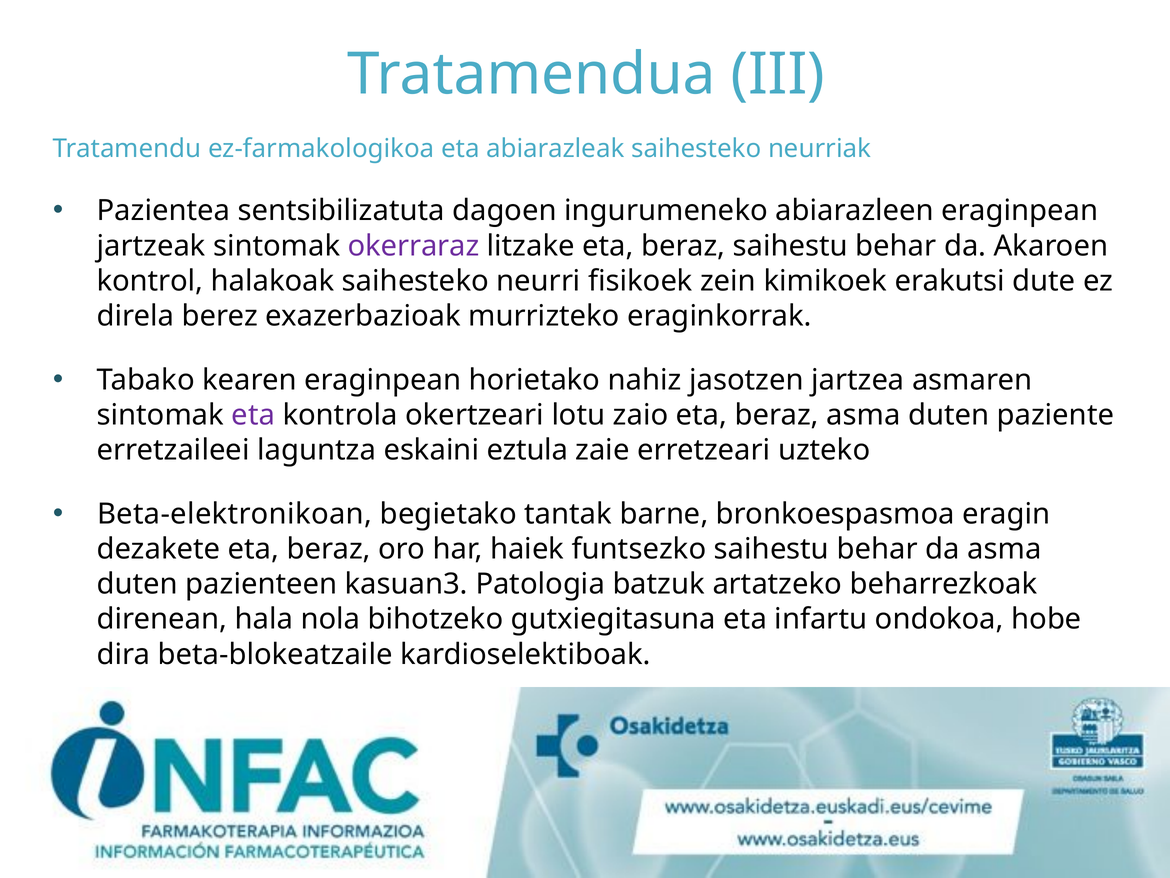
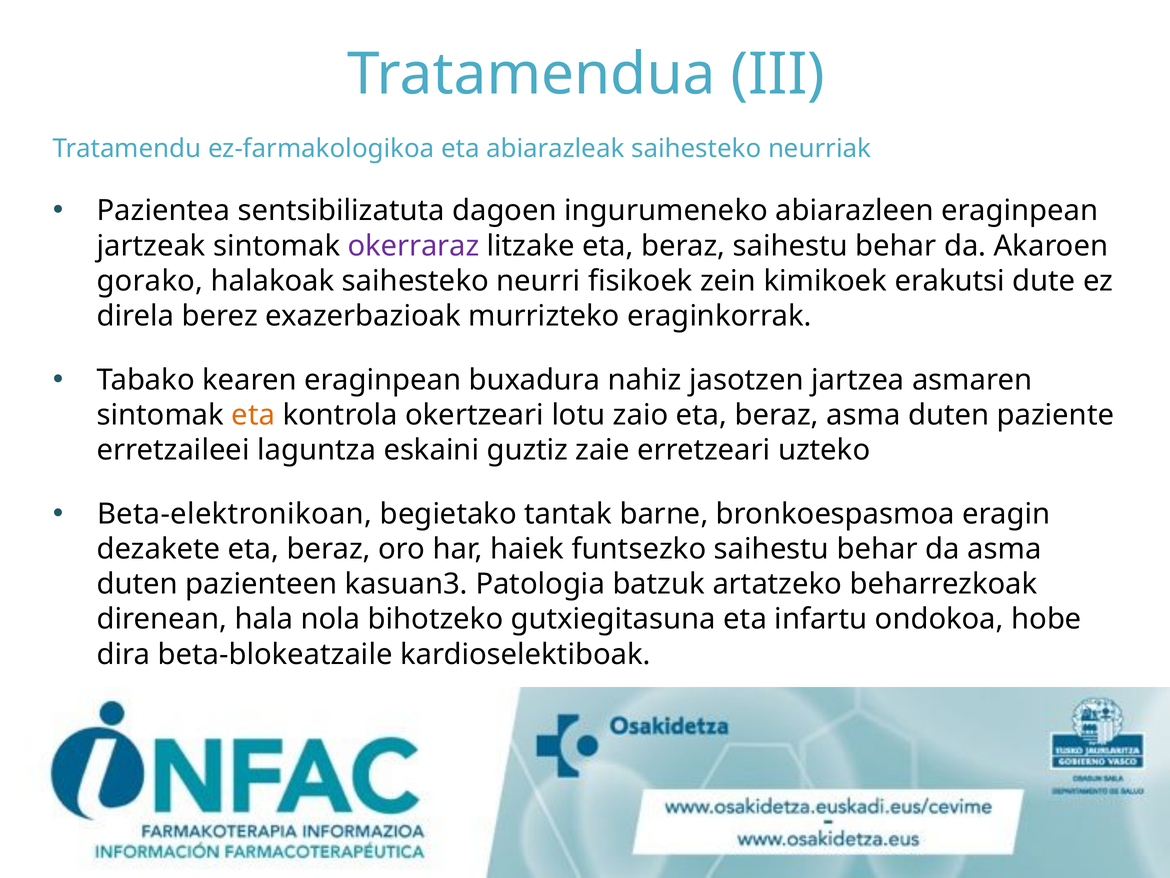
kontrol: kontrol -> gorako (150, 281)
horietako: horietako -> buxadura (535, 380)
eta colour: purple -> orange (253, 415)
eztula: eztula -> guztiz (527, 450)
